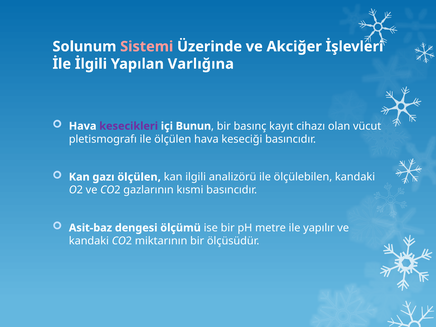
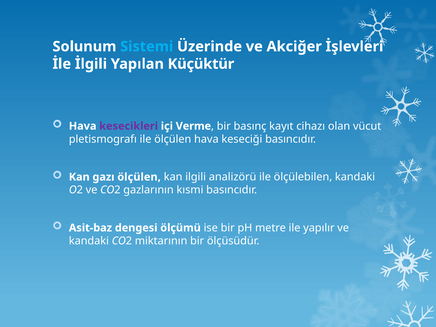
Sistemi colour: pink -> light blue (147, 47)
Varlığına: Varlığına -> Küçüktür (201, 64)
Bunun: Bunun -> Verme (193, 126)
